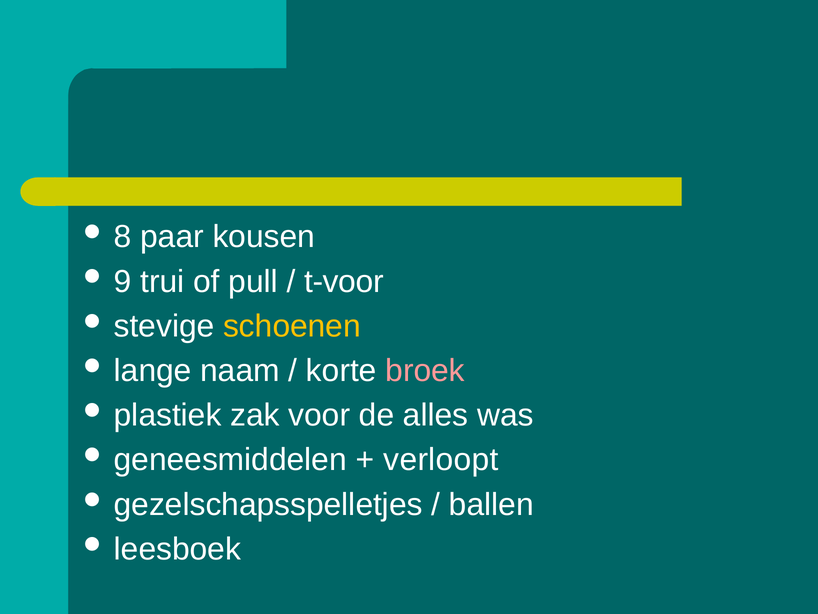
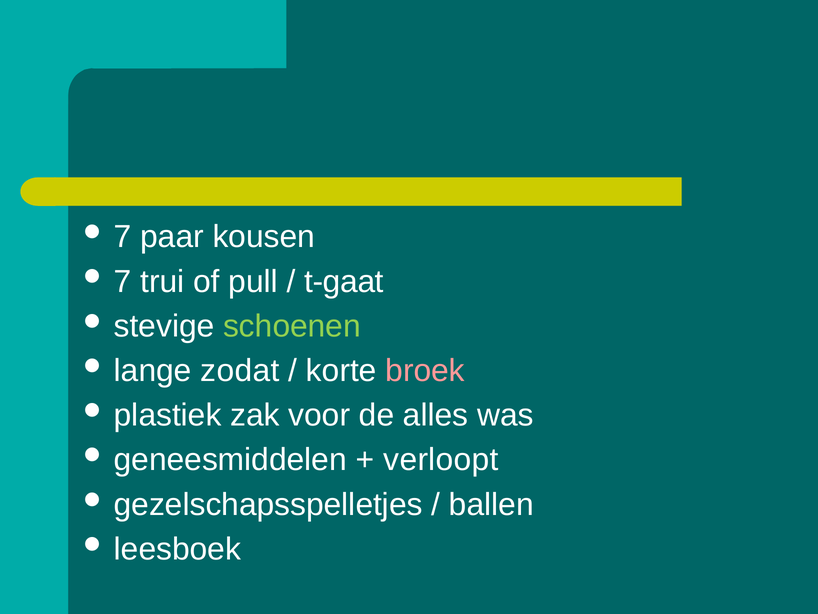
8: 8 -> 7 (123, 237)
9: 9 -> 7 (123, 281)
t-voor: t-voor -> t-gaat (344, 281)
schoenen colour: yellow -> light green (292, 326)
naam: naam -> zodat (240, 370)
